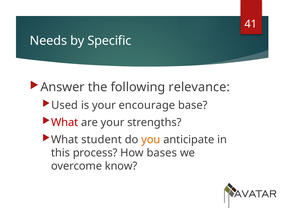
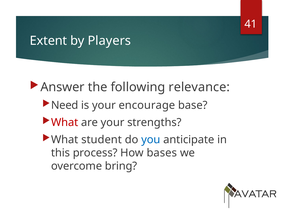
Needs: Needs -> Extent (48, 41)
Specific: Specific -> Players (109, 41)
Used: Used -> Need (65, 105)
you colour: orange -> blue (151, 140)
know: know -> bring (121, 166)
